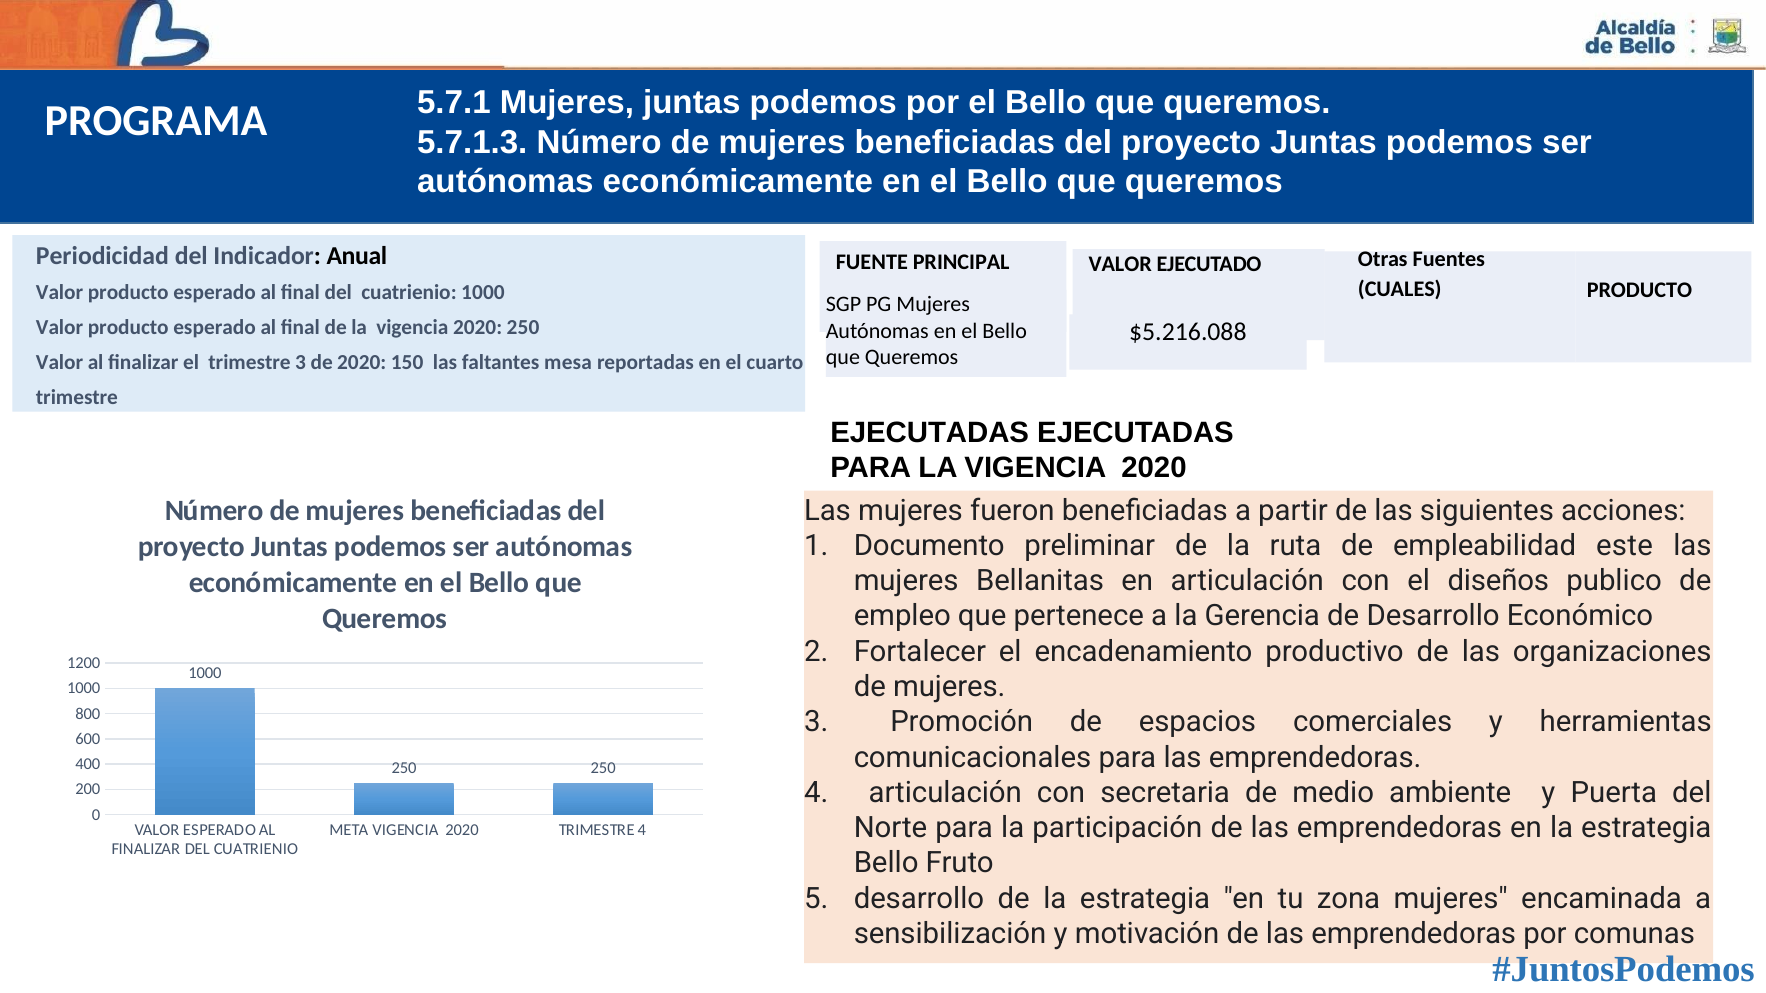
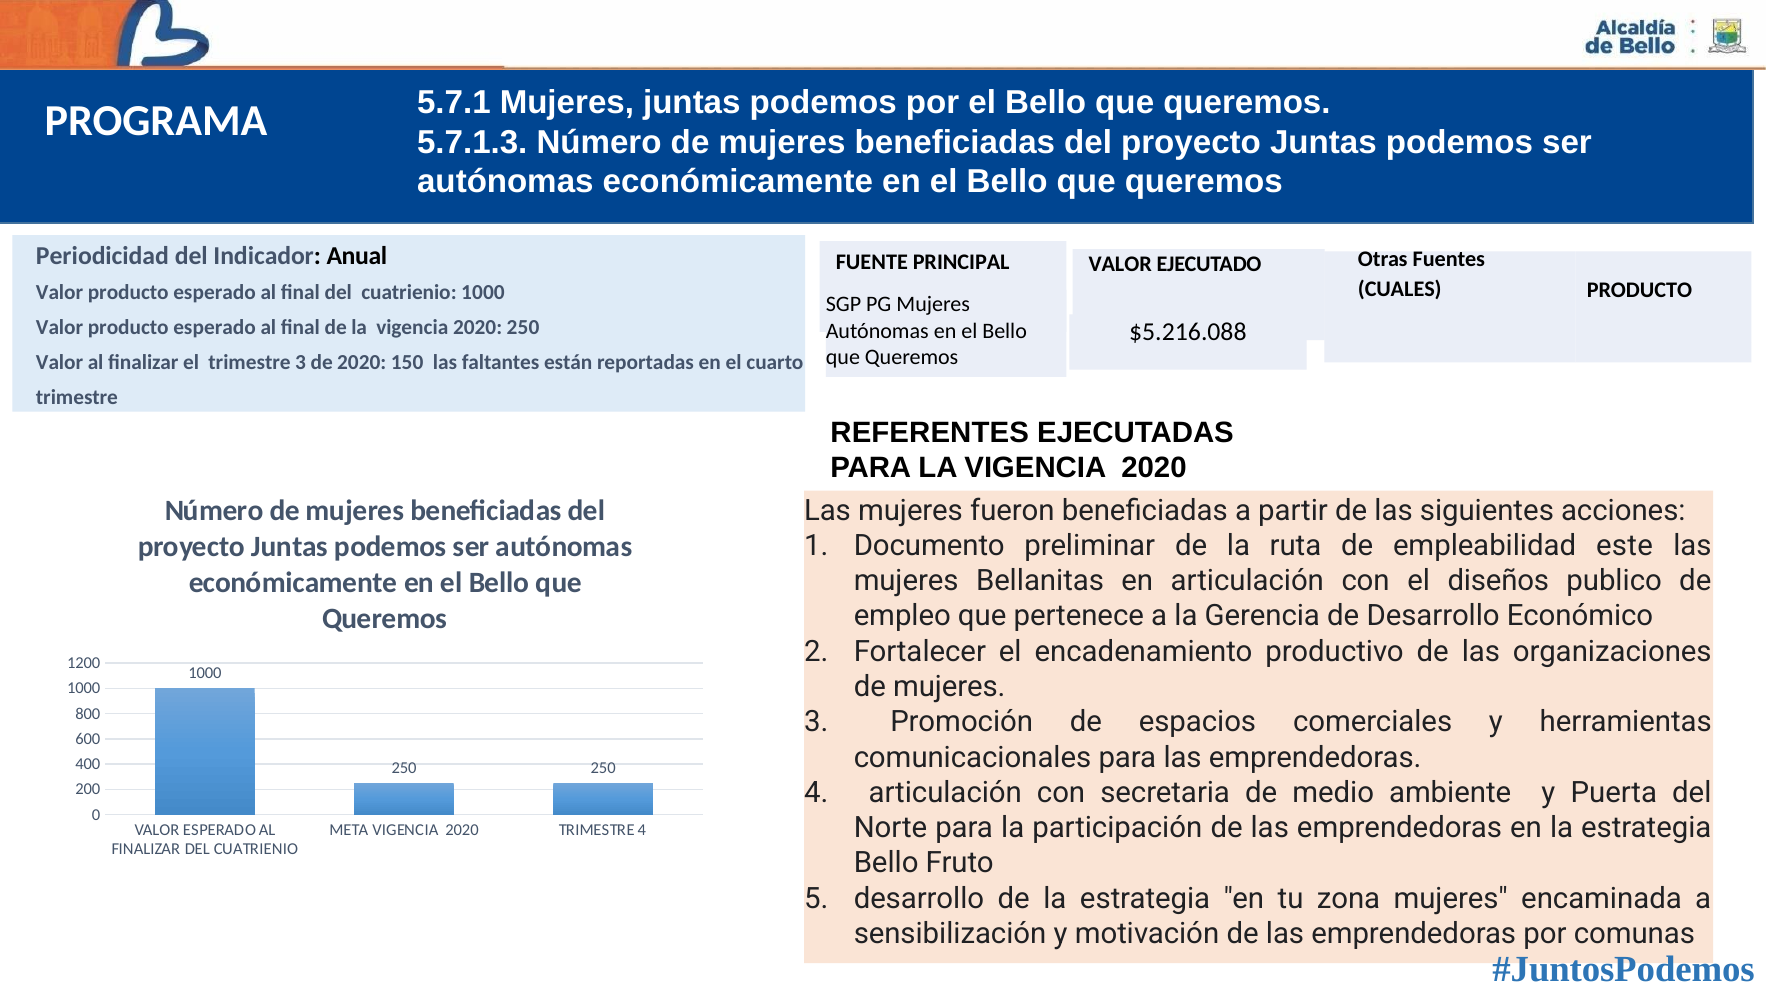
mesa: mesa -> están (568, 363)
EJECUTADAS: EJECUTADAS -> REFERENTES (930, 433)
